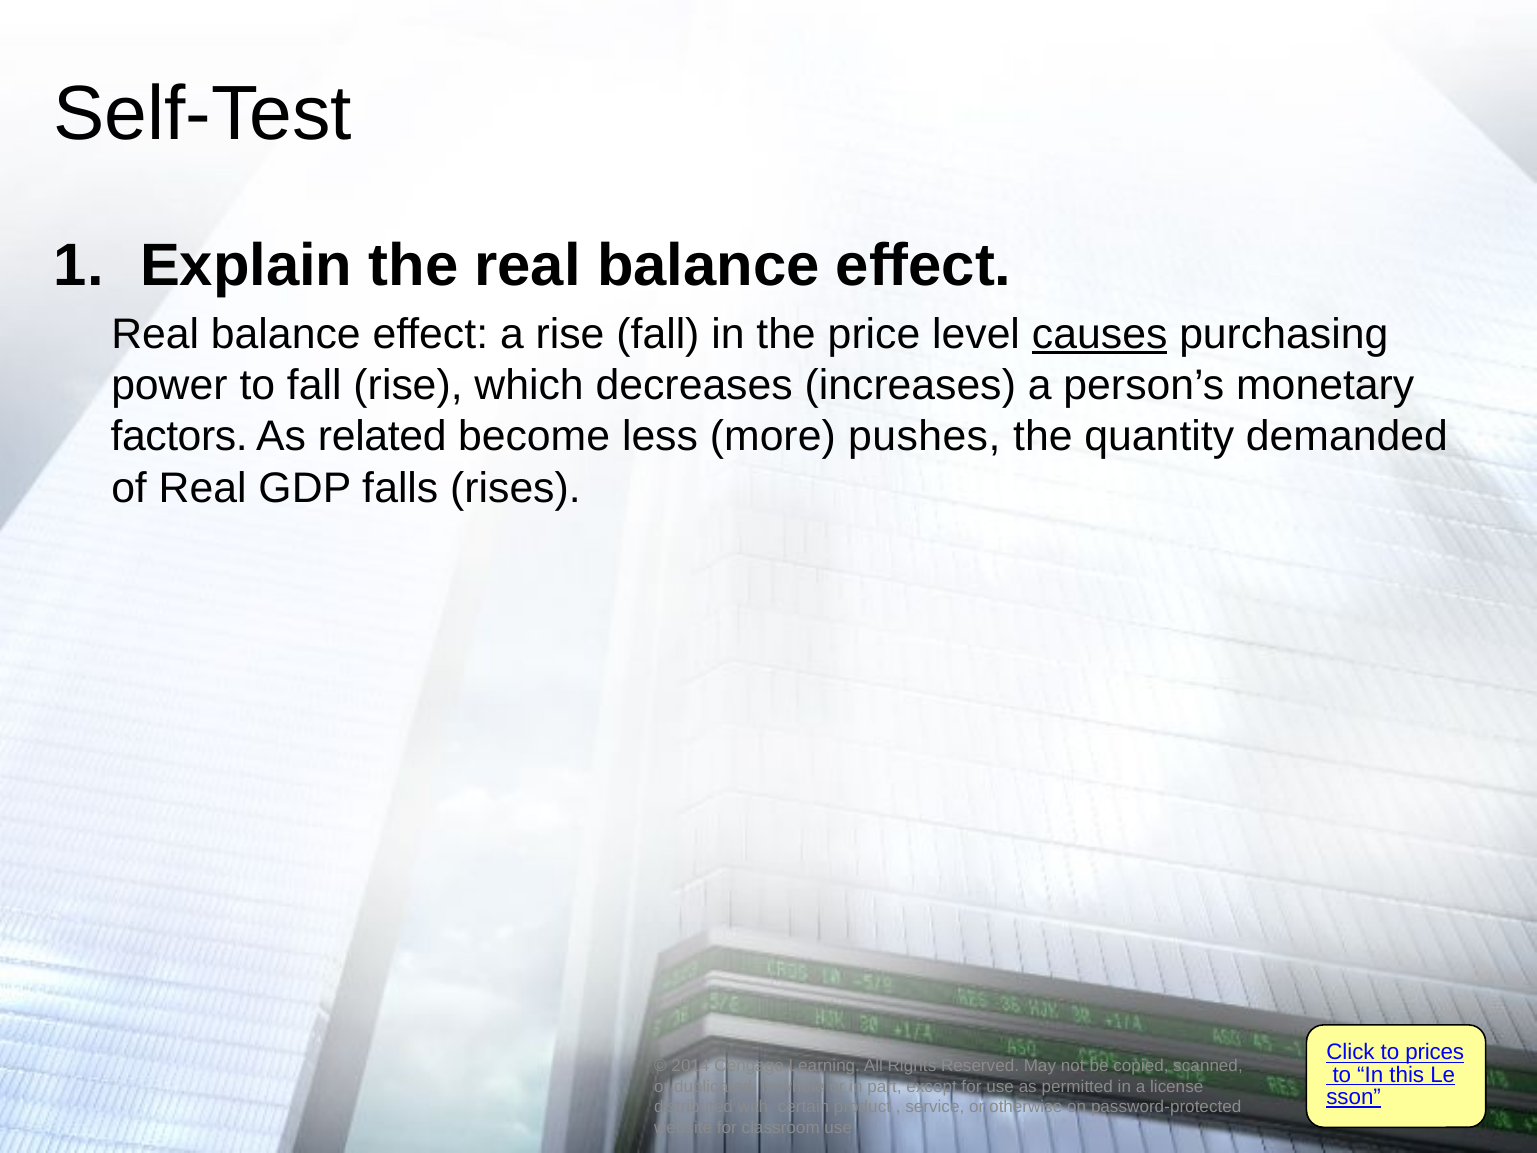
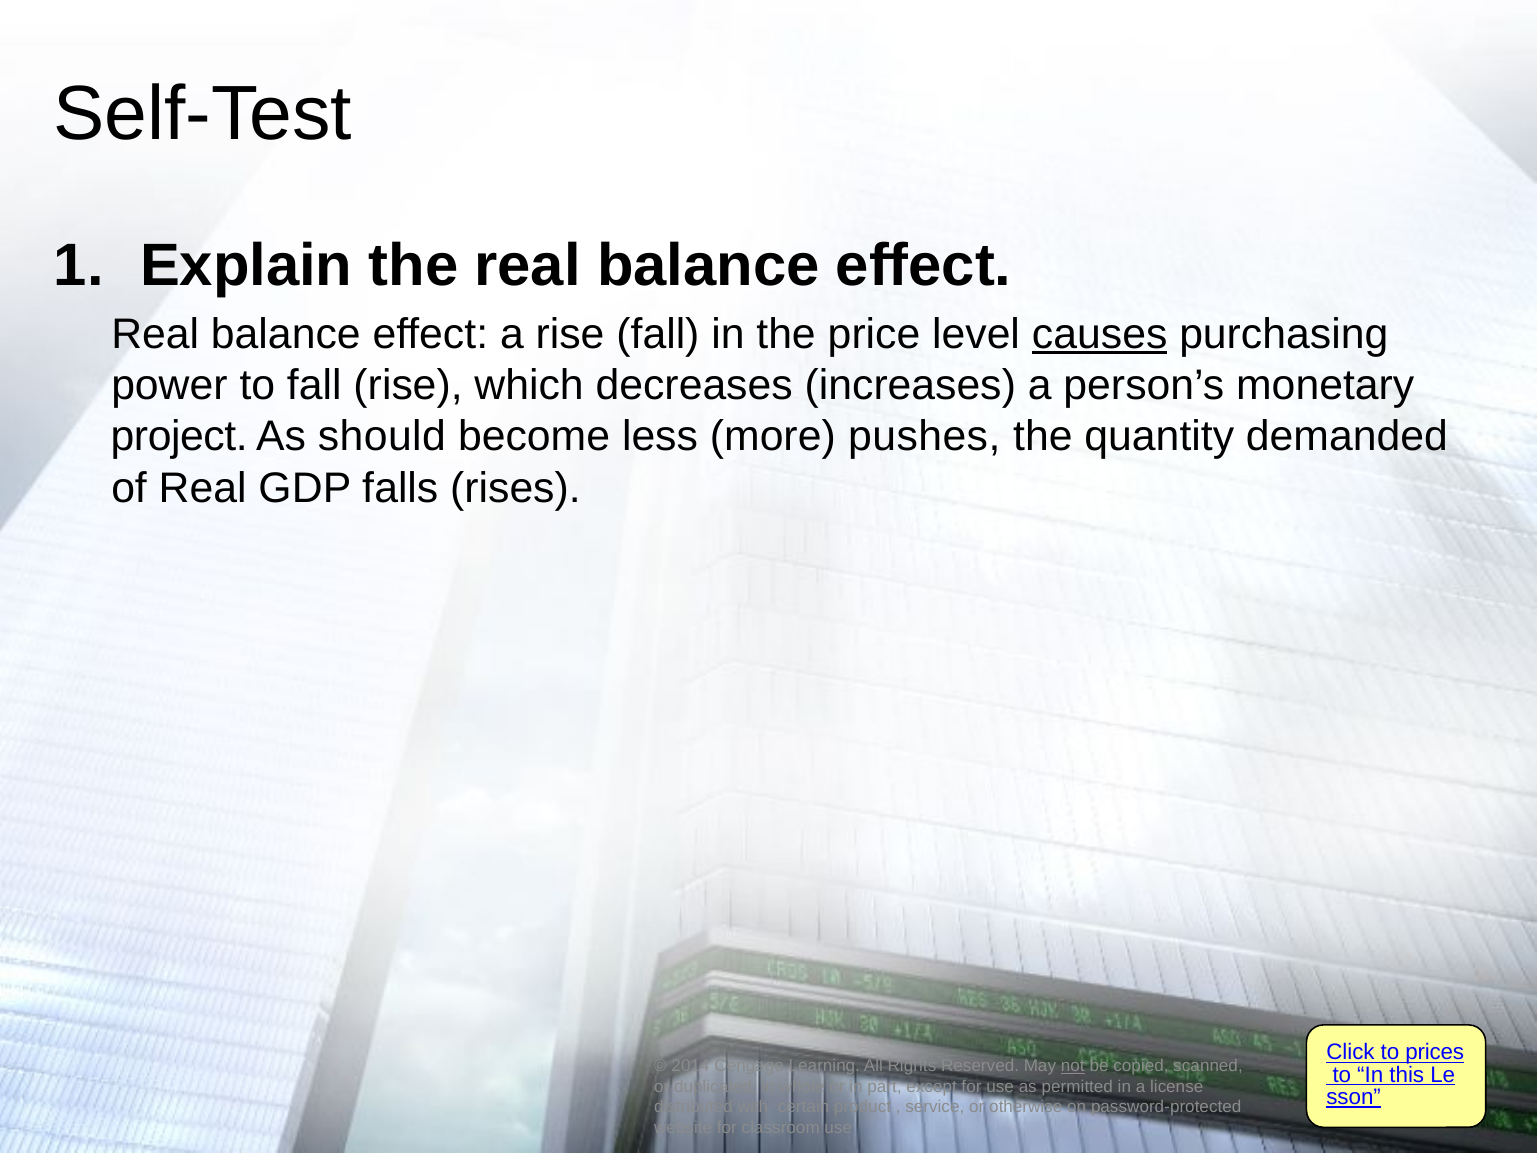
factors: factors -> project (179, 437)
related: related -> should (382, 437)
not underline: none -> present (1073, 1066)
